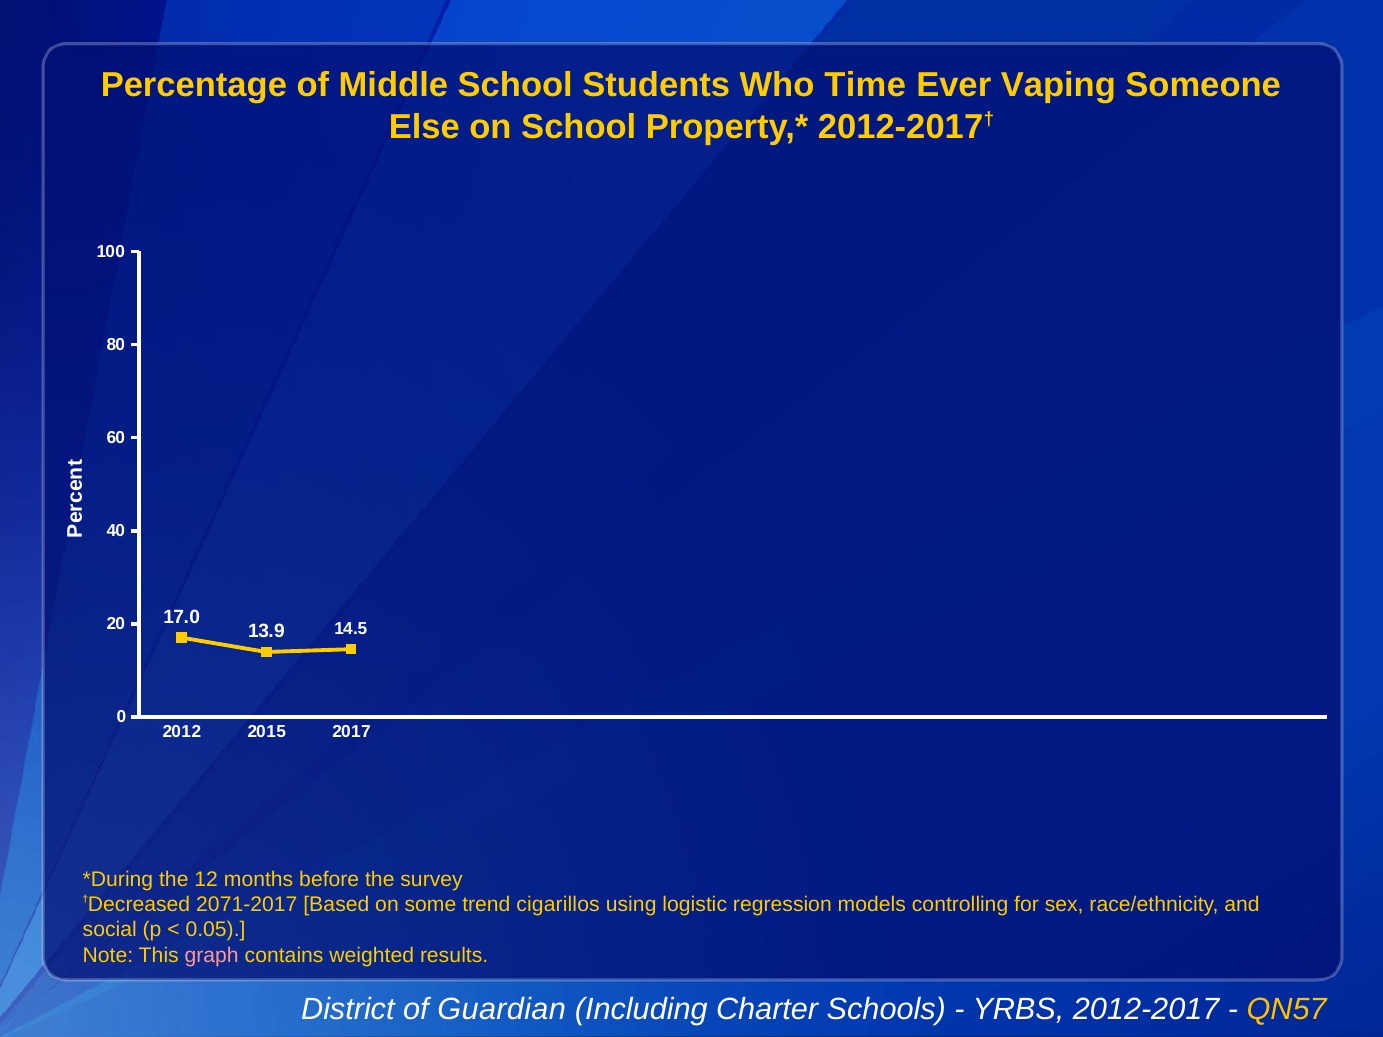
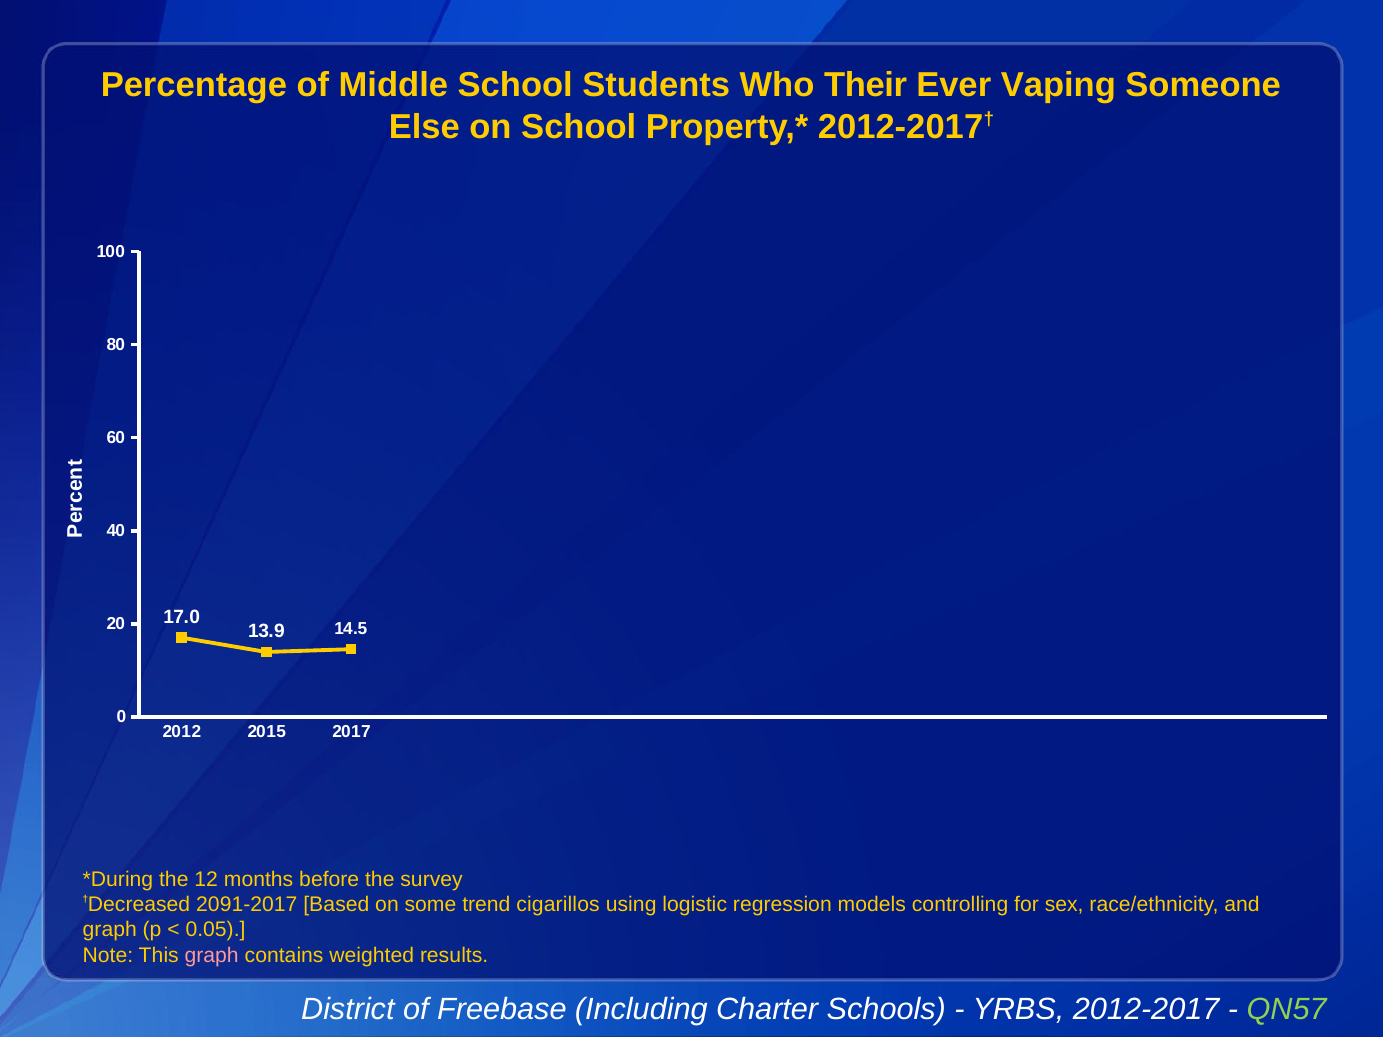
Time: Time -> Their (866, 85)
2071-2017: 2071-2017 -> 2091-2017 (247, 905)
social: social -> graph (110, 930)
Guardian: Guardian -> Freebase (502, 1010)
QN57 colour: yellow -> light green (1287, 1010)
